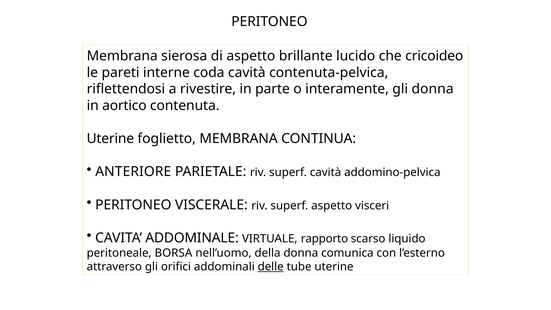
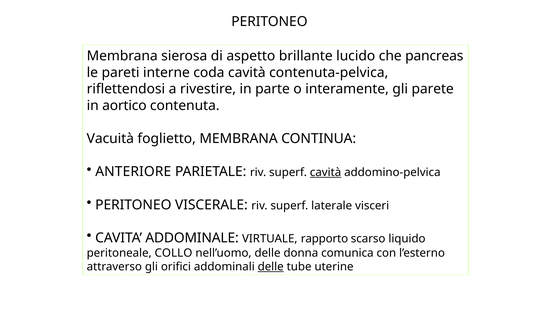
cricoideo: cricoideo -> pancreas (434, 56)
gli donna: donna -> parete (433, 89)
Uterine: Uterine -> Vacuità (110, 139)
cavità underline: none -> present (326, 172)
superf aspetto: aspetto -> laterale (332, 206)
BORSA: BORSA -> COLLO (173, 253)
nell’uomo della: della -> delle (268, 253)
